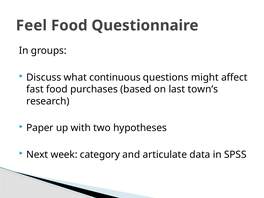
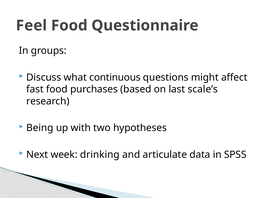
town’s: town’s -> scale’s (203, 89)
Paper: Paper -> Being (40, 128)
category: category -> drinking (100, 155)
